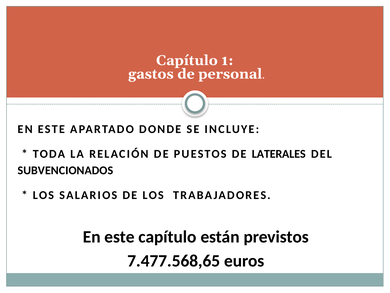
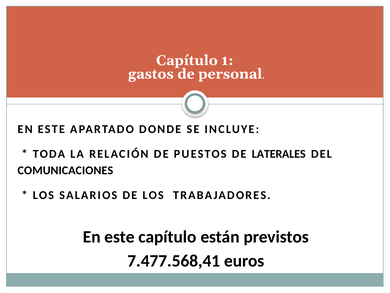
SUBVENCIONADOS: SUBVENCIONADOS -> COMUNICACIONES (65, 170)
7.477.568,65: 7.477.568,65 -> 7.477.568,41 (174, 261)
